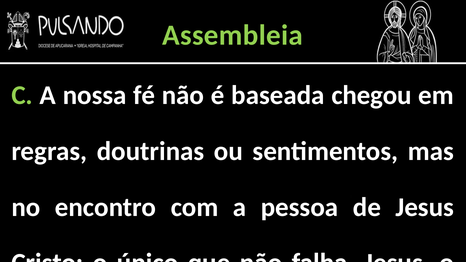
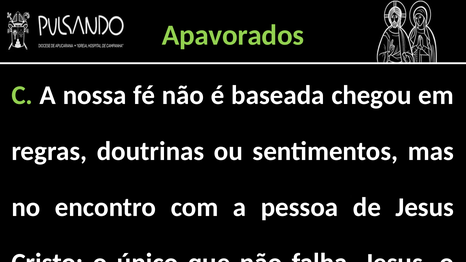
Assembleia: Assembleia -> Apavorados (233, 35)
